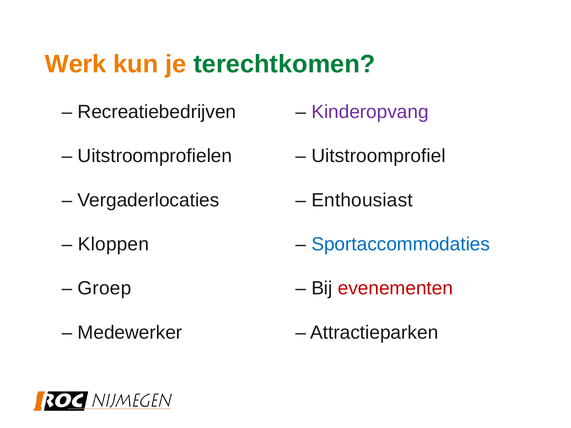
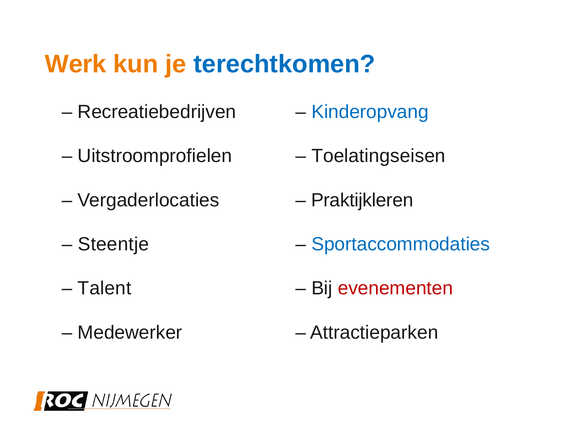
terechtkomen colour: green -> blue (284, 64)
Kinderopvang colour: purple -> blue (370, 112)
Uitstroomprofiel: Uitstroomprofiel -> Toelatingseisen (378, 156)
Enthousiast: Enthousiast -> Praktijkleren (362, 200)
Kloppen: Kloppen -> Steentje (113, 244)
Groep: Groep -> Talent (104, 289)
